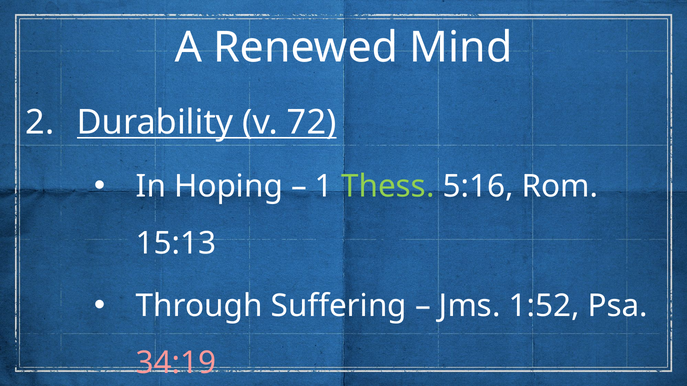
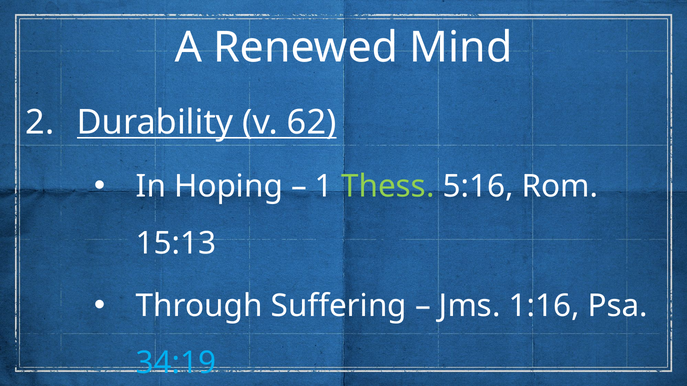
72: 72 -> 62 (312, 122)
1:52: 1:52 -> 1:16 (544, 306)
34:19 colour: pink -> light blue (176, 363)
